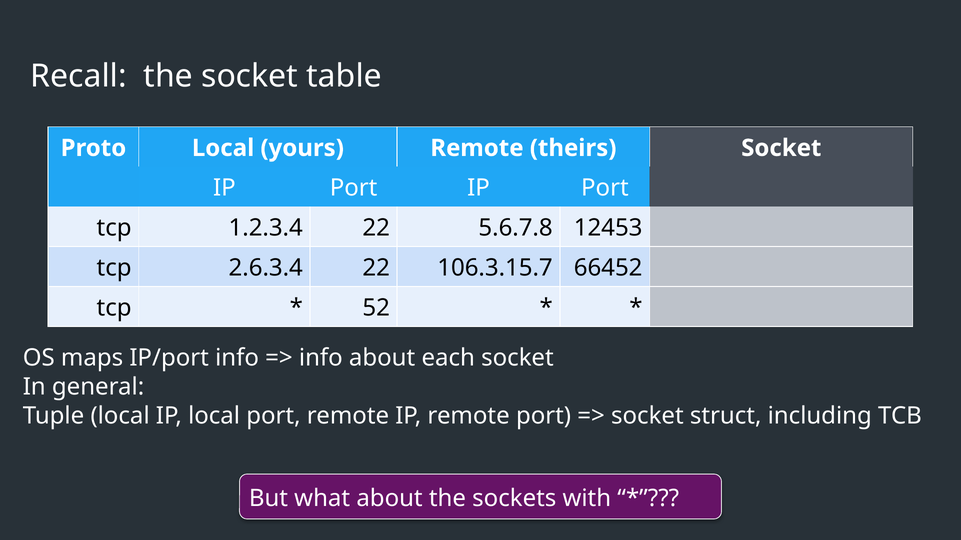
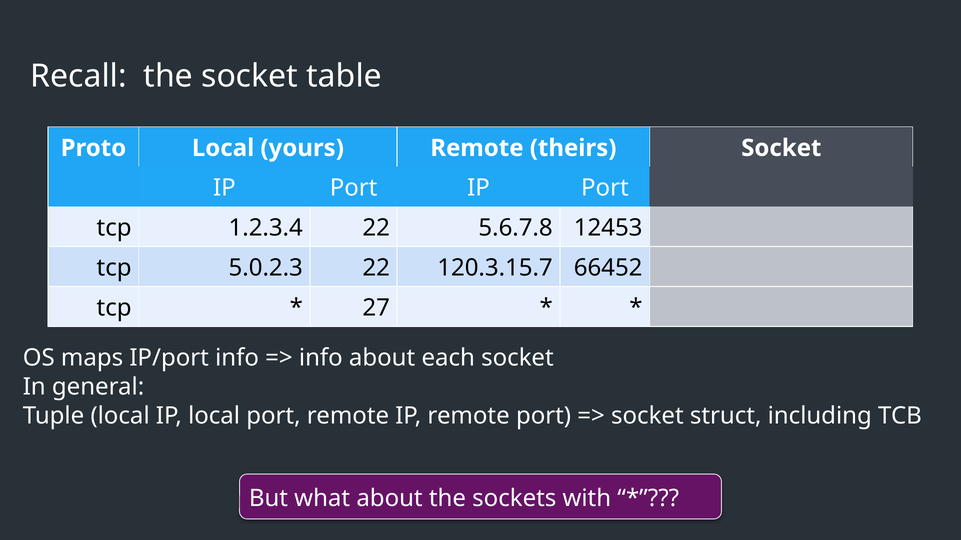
2.6.3.4: 2.6.3.4 -> 5.0.2.3 (266, 268)
106.3.15.7: 106.3.15.7 -> 120.3.15.7 (495, 268)
52: 52 -> 27 (376, 308)
